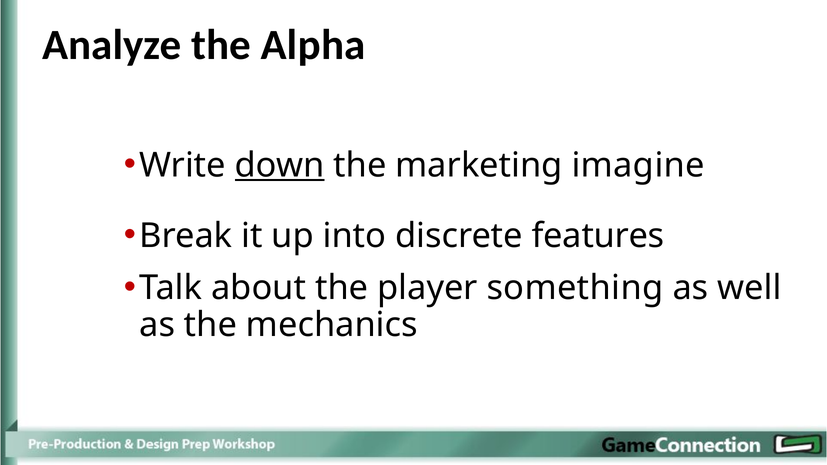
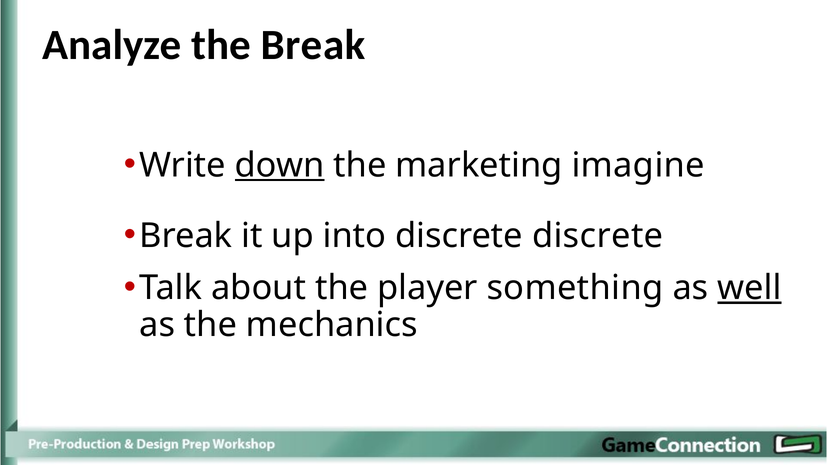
the Alpha: Alpha -> Break (313, 45)
discrete features: features -> discrete (598, 236)
well underline: none -> present (750, 288)
